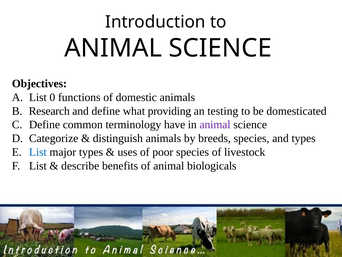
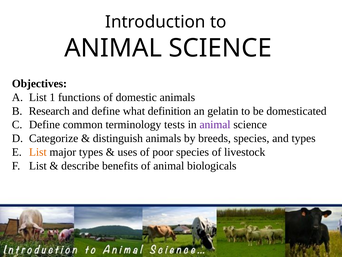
0: 0 -> 1 (52, 97)
providing: providing -> definition (169, 111)
testing: testing -> gelatin (223, 111)
have: have -> tests (174, 124)
List colour: blue -> orange (38, 152)
